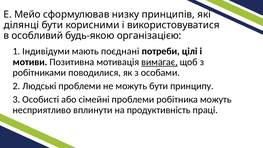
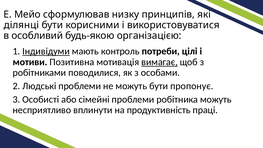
Індивідуми underline: none -> present (46, 51)
поєднані: поєднані -> контроль (120, 51)
принципу: принципу -> пропонує (192, 86)
